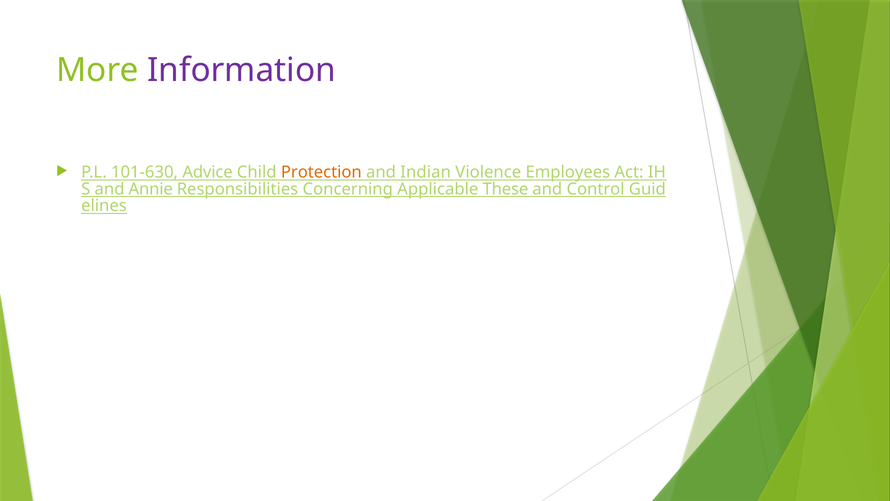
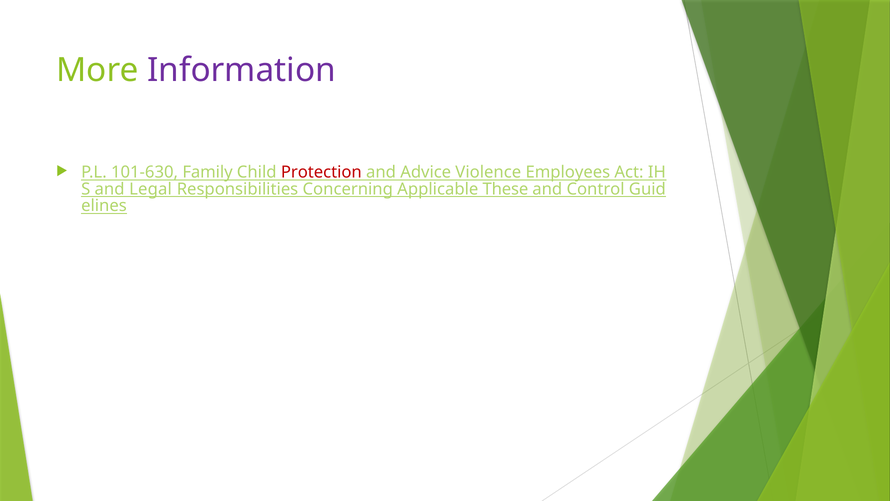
Advice: Advice -> Family (208, 172)
Protection colour: orange -> red (321, 172)
Indian: Indian -> Advice (426, 172)
Annie: Annie -> Legal (151, 189)
